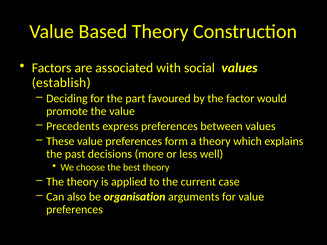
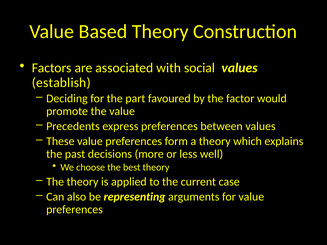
organisation: organisation -> representing (135, 197)
